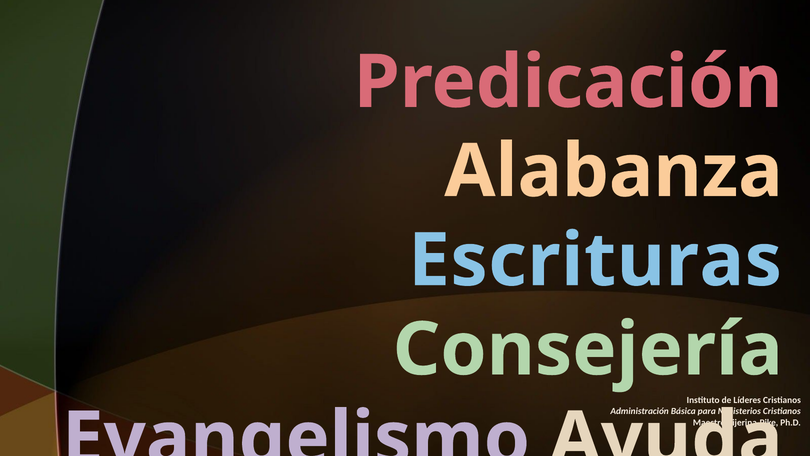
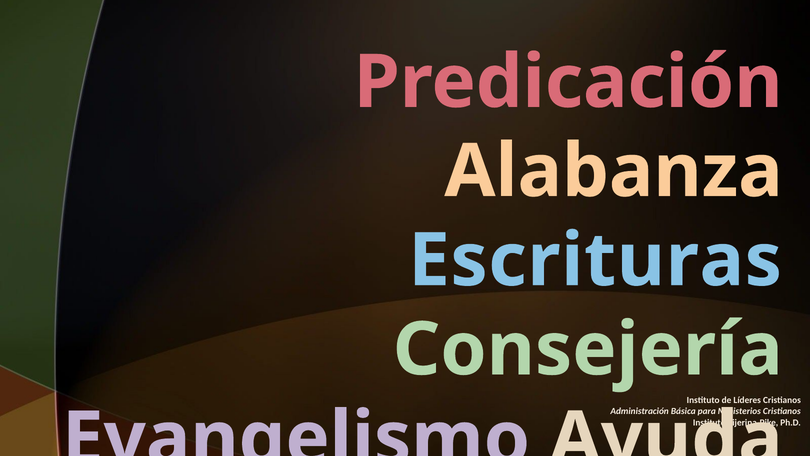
Maestro: Maestro -> Instituto (709, 422)
